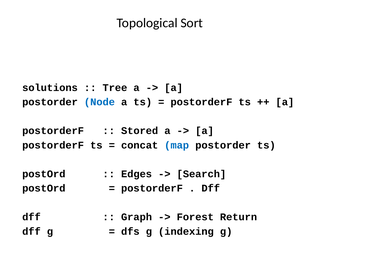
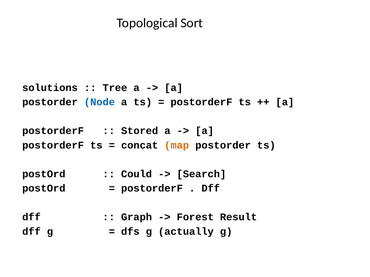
map colour: blue -> orange (177, 145)
Edges: Edges -> Could (137, 174)
Return: Return -> Result (239, 217)
indexing: indexing -> actually (186, 232)
